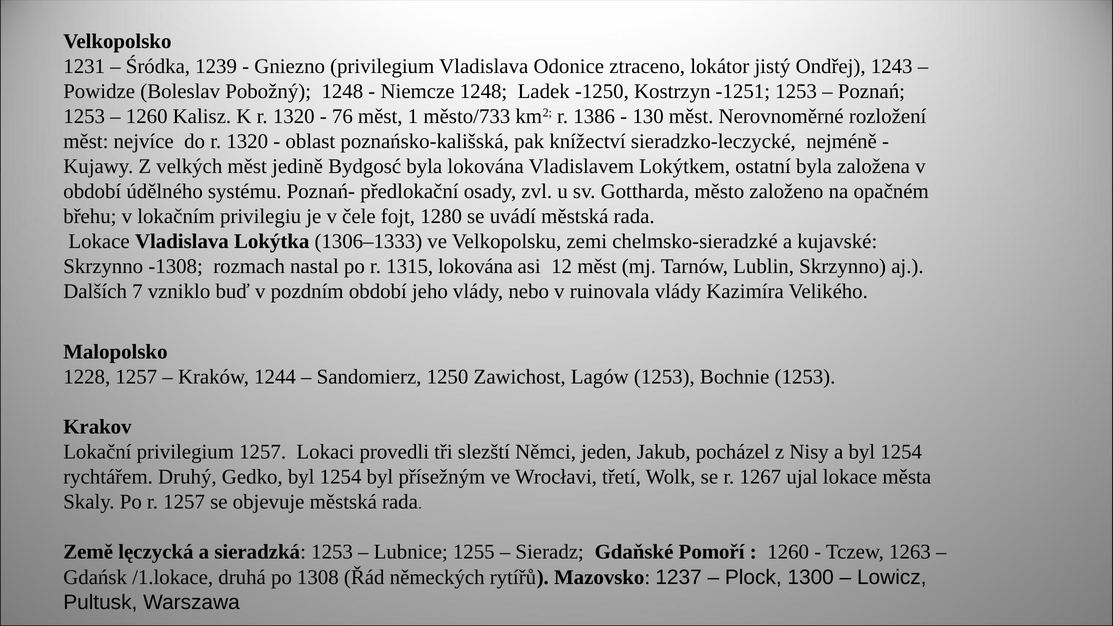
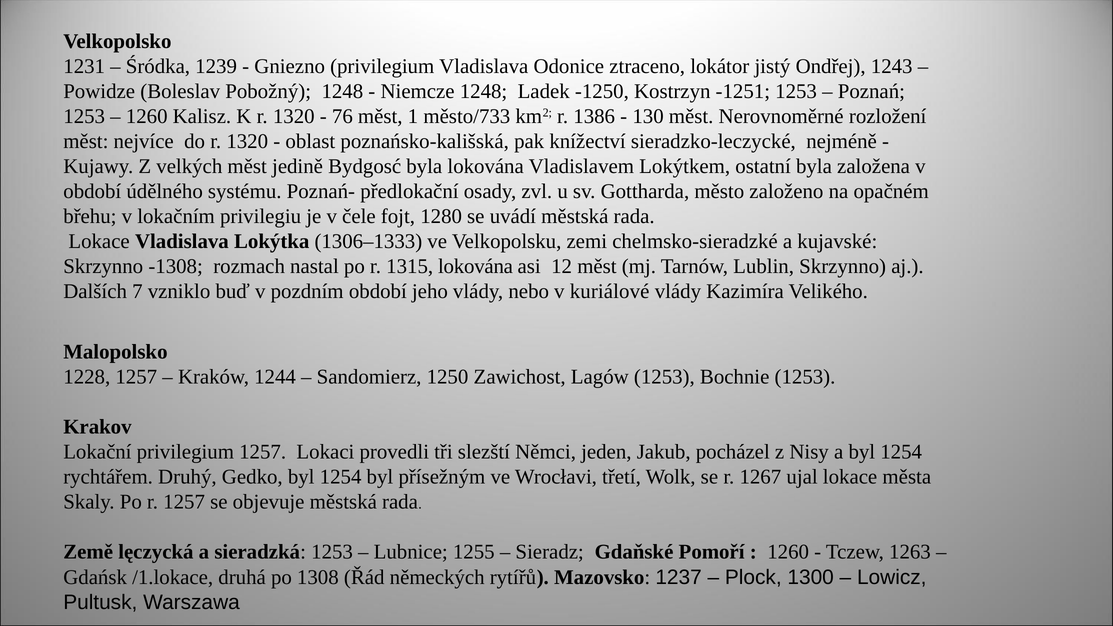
ruinovala: ruinovala -> kuriálové (610, 292)
